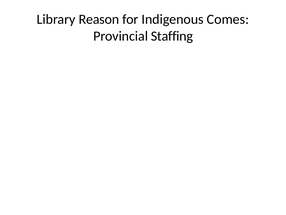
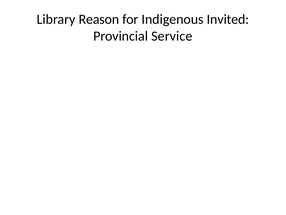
Comes: Comes -> Invited (228, 19)
Staffing: Staffing -> Service (172, 36)
